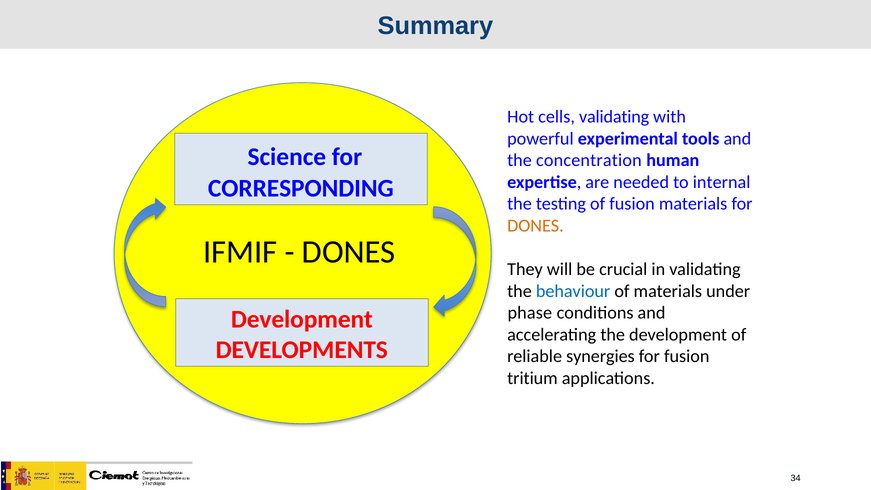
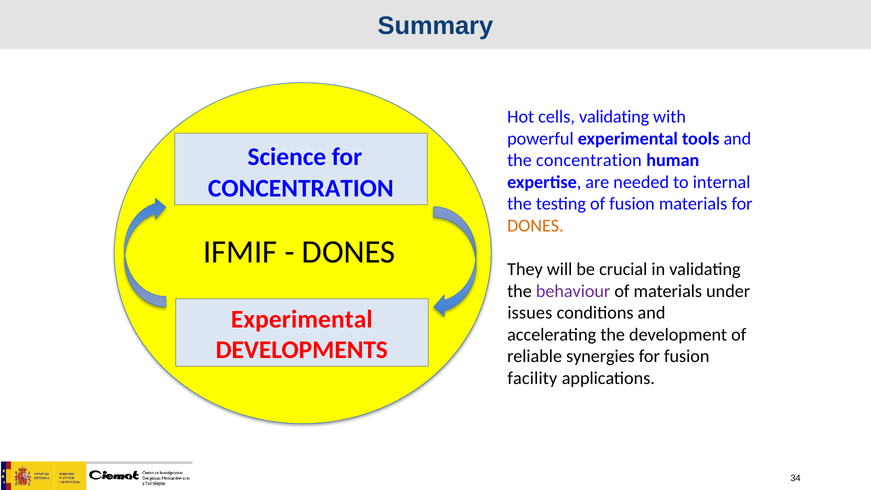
CORRESPONDING: CORRESPONDING -> CONCENTRATION (301, 188)
behaviour colour: blue -> purple (573, 291)
phase: phase -> issues (530, 313)
Development: Development -> Experimental (302, 319)
tritium: tritium -> facility (532, 378)
